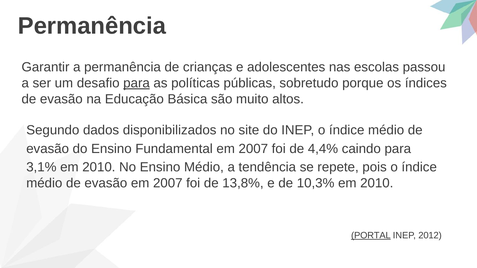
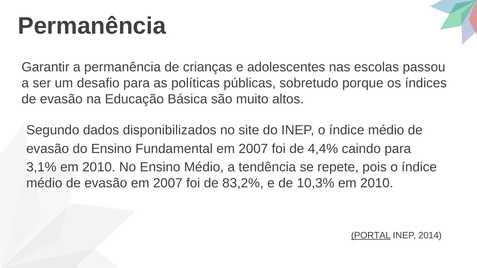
para underline: present -> none (137, 83)
13,8%: 13,8% -> 83,2% (243, 183)
2012: 2012 -> 2014 (430, 236)
